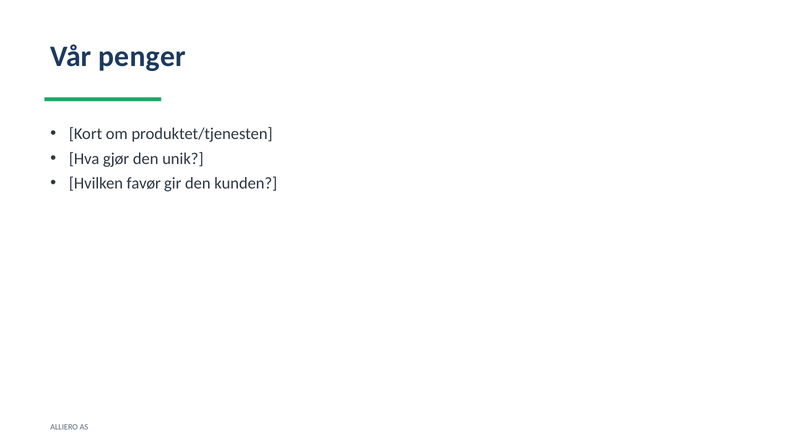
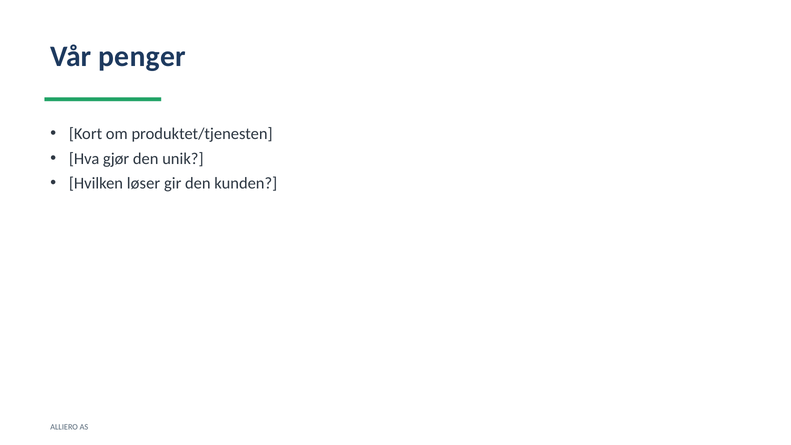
favør: favør -> løser (144, 183)
